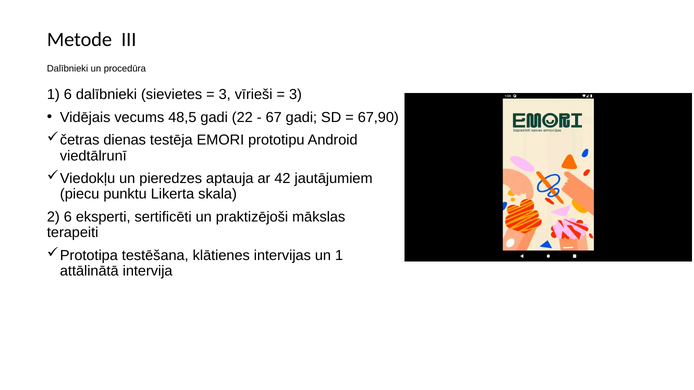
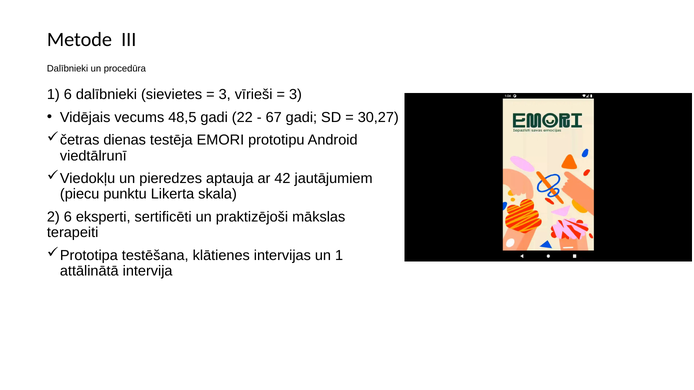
67,90: 67,90 -> 30,27 (378, 117)
